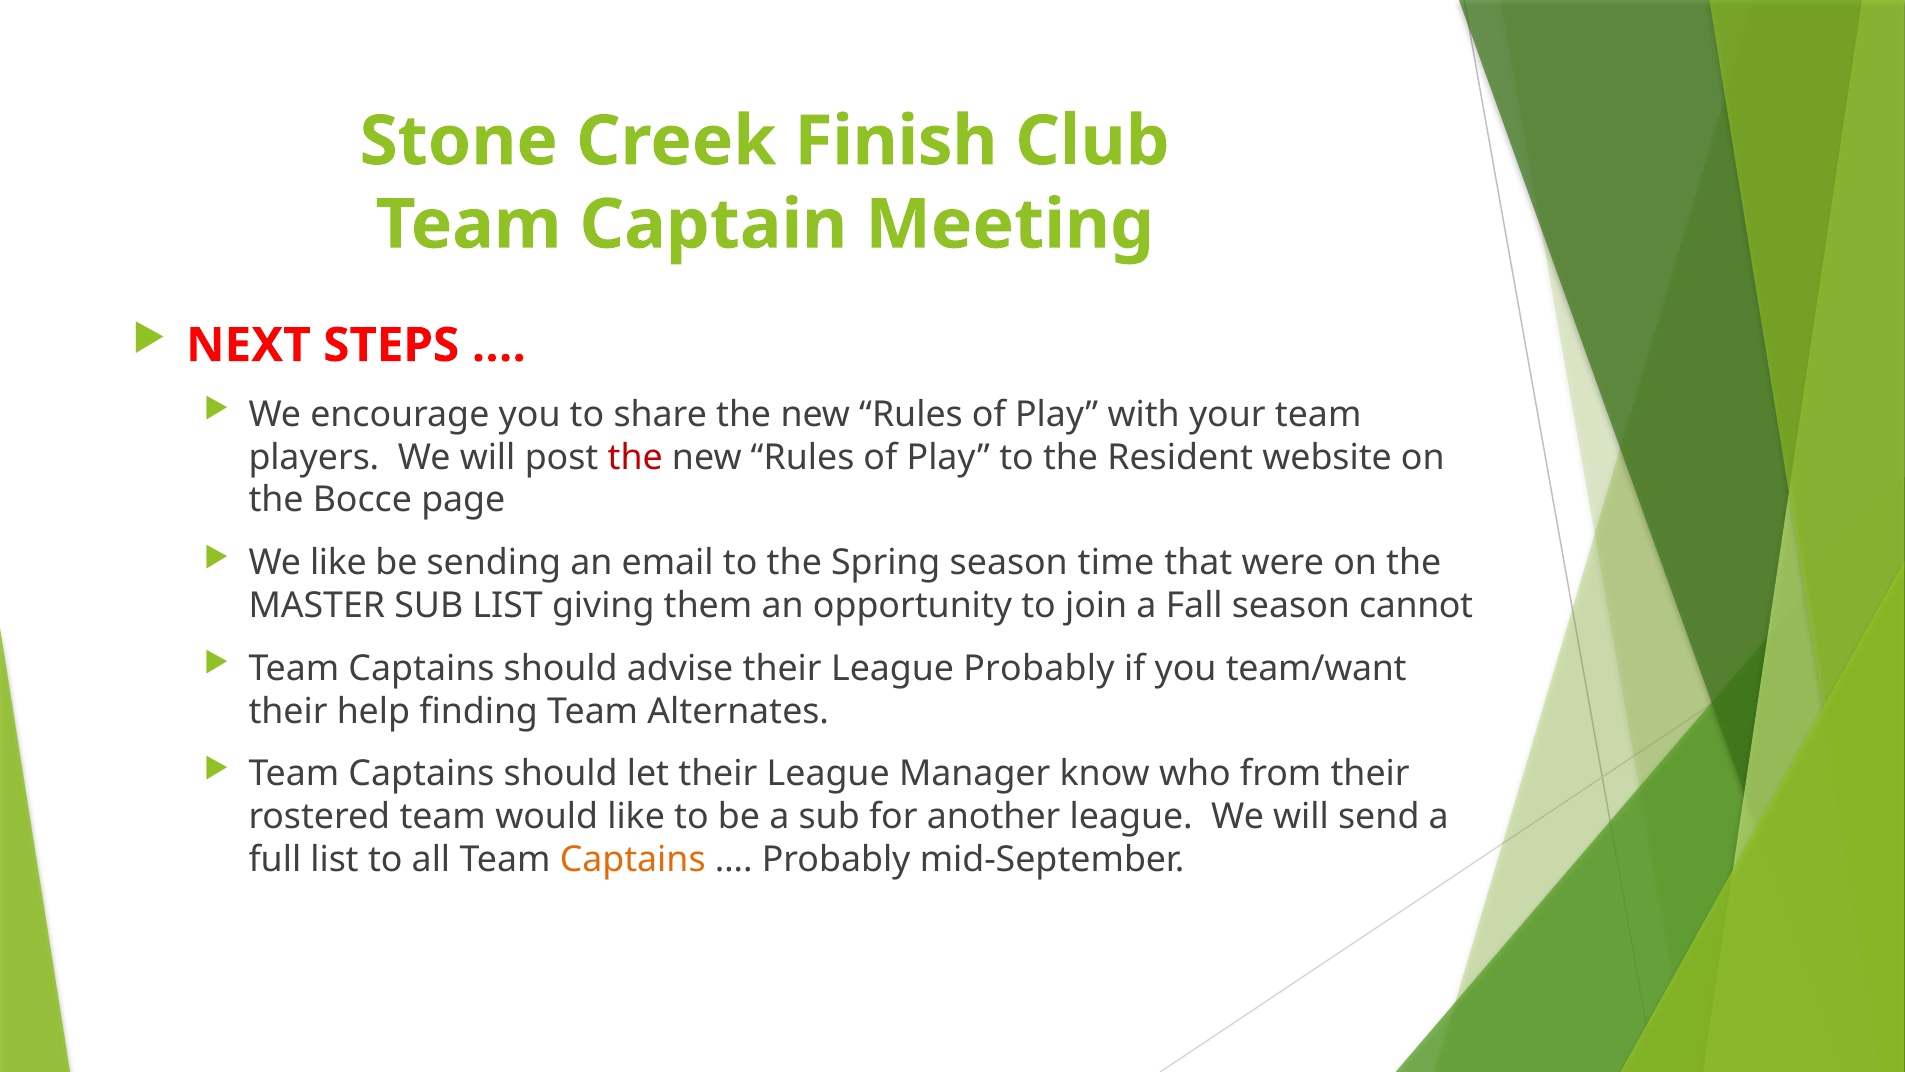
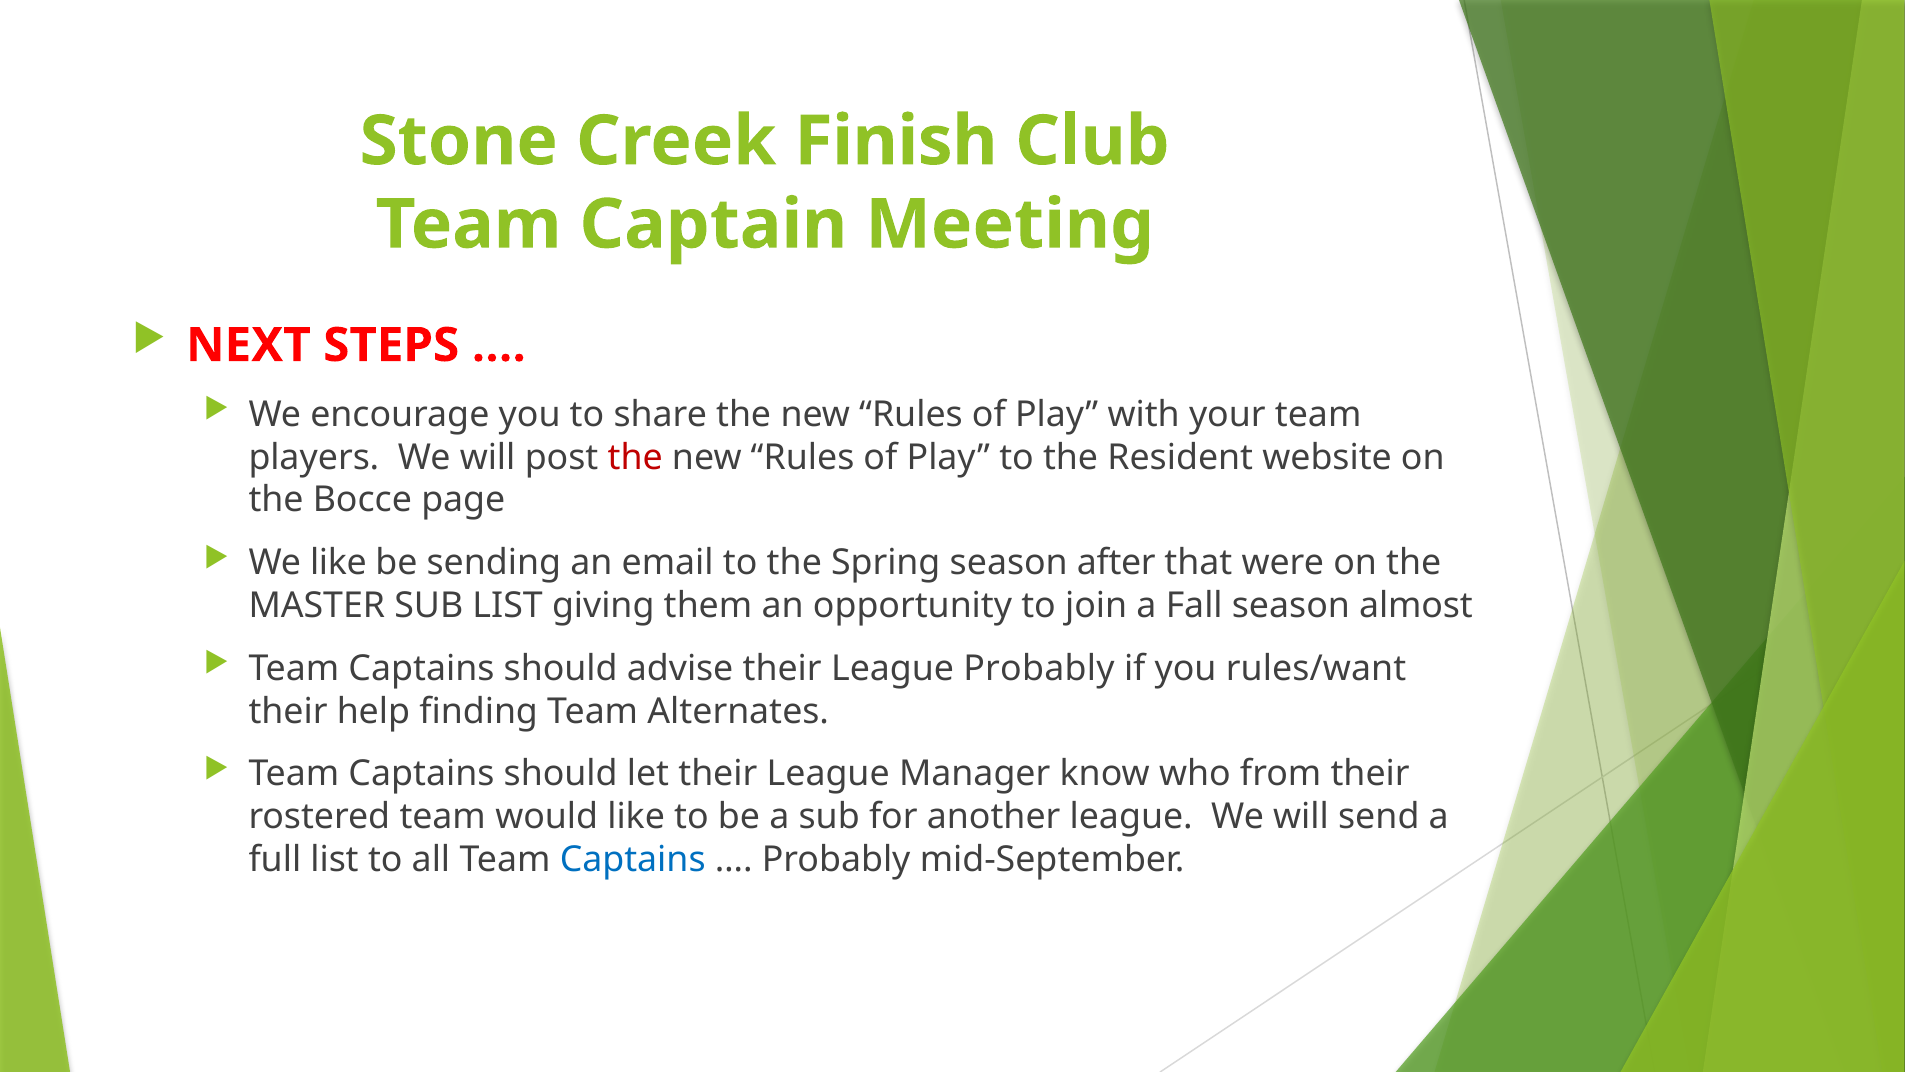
time: time -> after (1116, 563)
cannot: cannot -> almost (1416, 605)
team/want: team/want -> rules/want (1316, 668)
Captains colour: orange -> blue (633, 860)
